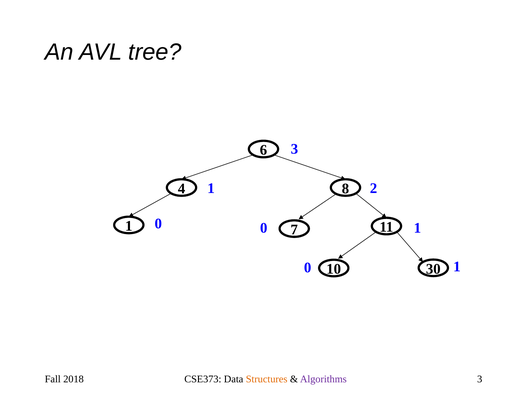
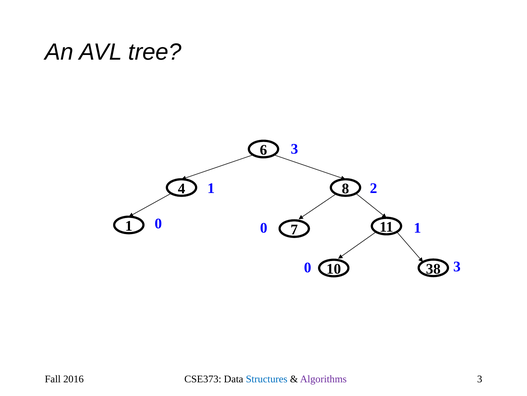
1: 1 -> 3 (457, 266)
30: 30 -> 38 (433, 268)
2018: 2018 -> 2016 (74, 378)
Structures colour: orange -> blue (267, 378)
